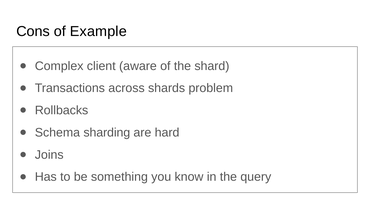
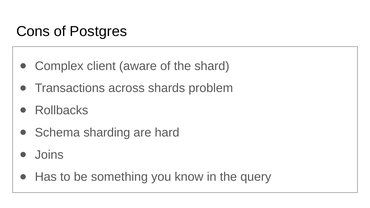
Example: Example -> Postgres (98, 31)
